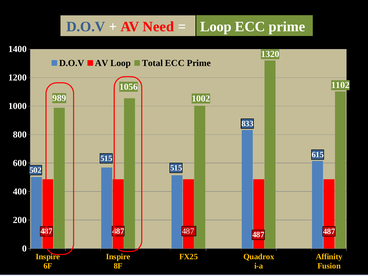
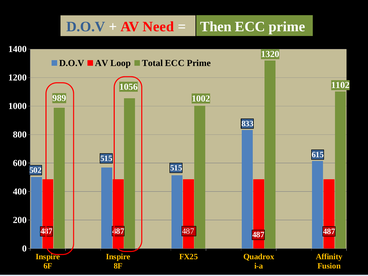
Loop: Loop -> Then (216, 27)
